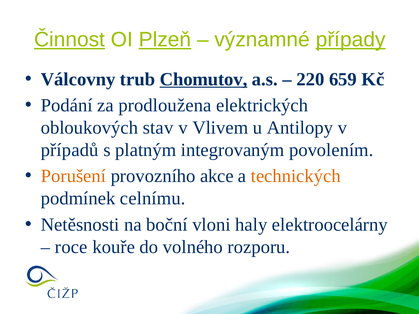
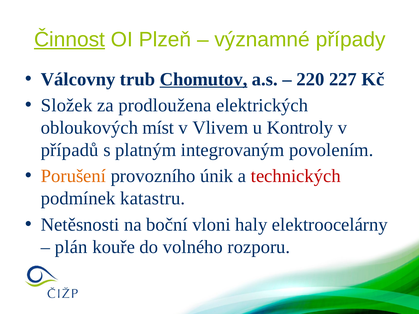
Plzeň underline: present -> none (165, 40)
případy underline: present -> none (351, 40)
659: 659 -> 227 (343, 79)
Podání: Podání -> Složek (67, 105)
stav: stav -> míst (158, 128)
Antilopy: Antilopy -> Kontroly (300, 128)
akce: akce -> únik (217, 176)
technických colour: orange -> red (296, 176)
celnímu: celnímu -> katastru (153, 199)
roce: roce -> plán (71, 247)
